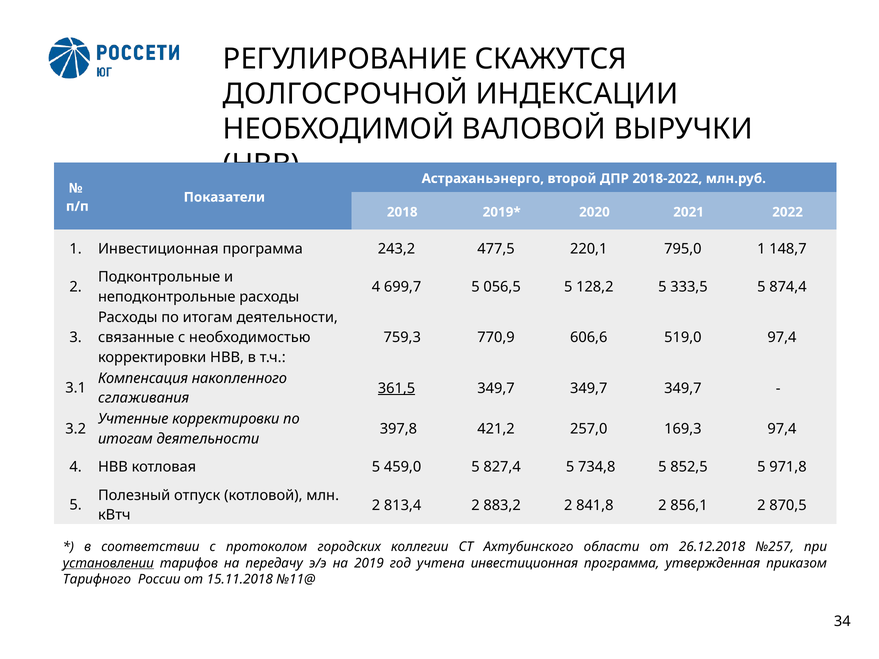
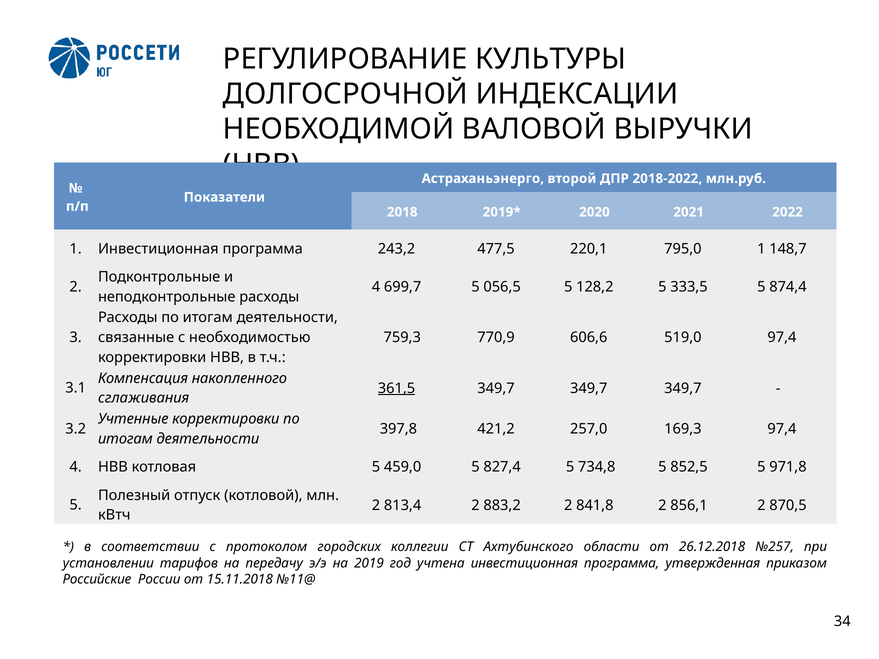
СКАЖУТСЯ: СКАЖУТСЯ -> КУЛЬТУРЫ (551, 59)
установлении underline: present -> none (108, 563)
Тарифного: Тарифного -> Российские (97, 579)
